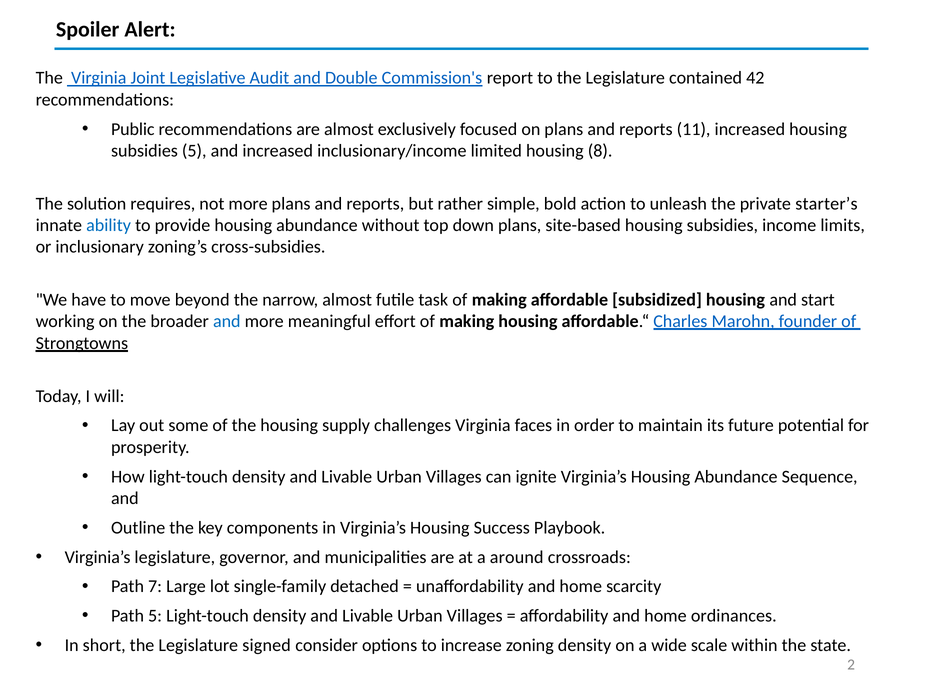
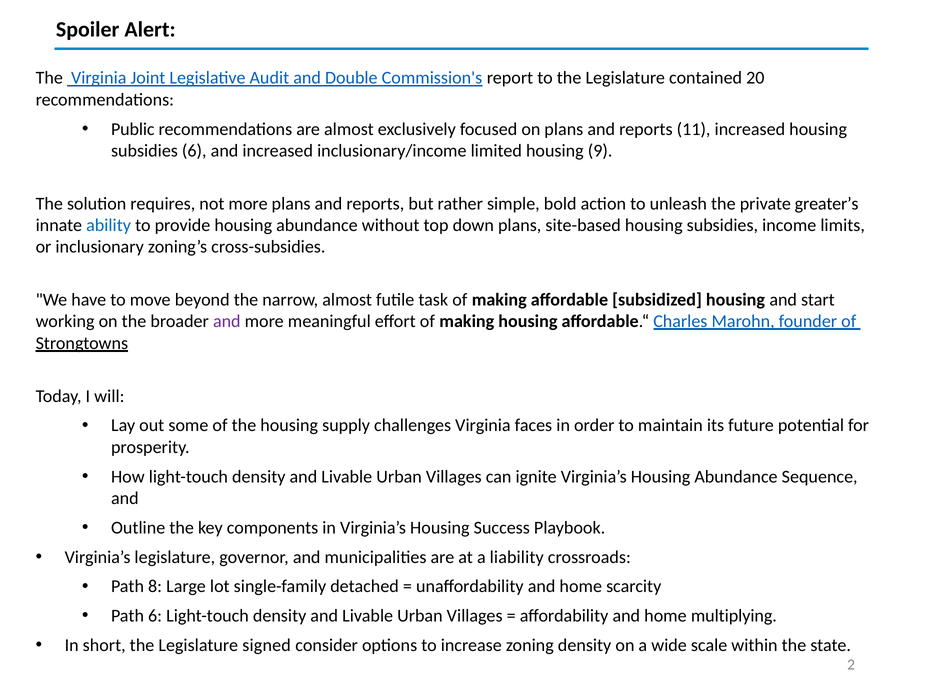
42: 42 -> 20 (755, 78)
subsidies 5: 5 -> 6 (194, 151)
8: 8 -> 9 (600, 151)
starter’s: starter’s -> greater’s (827, 204)
and colour: blue -> purple (227, 321)
around: around -> liability (517, 557)
7: 7 -> 8 (155, 587)
Path 5: 5 -> 6 (155, 616)
ordinances: ordinances -> multiplying (734, 616)
